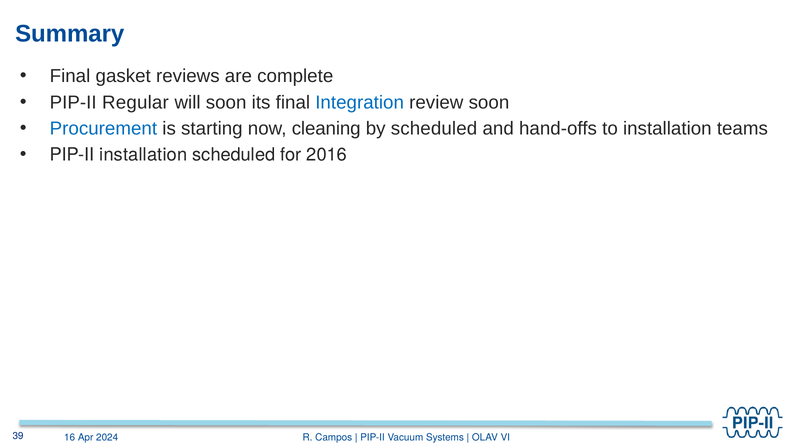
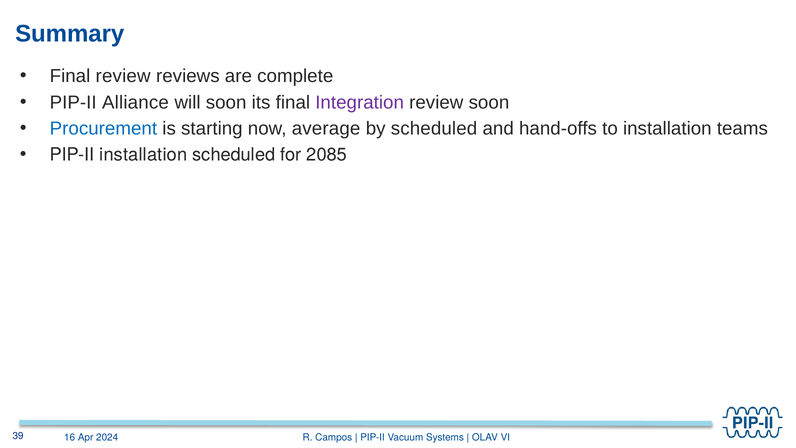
Final gasket: gasket -> review (123, 76)
Regular: Regular -> Alliance (135, 102)
Integration colour: blue -> purple (360, 102)
cleaning: cleaning -> average (326, 129)
2016: 2016 -> 2085 (327, 154)
